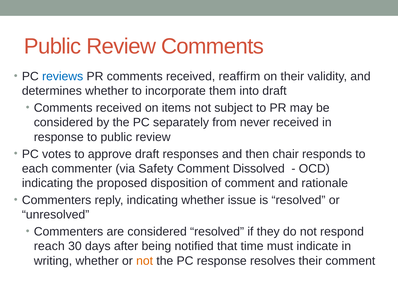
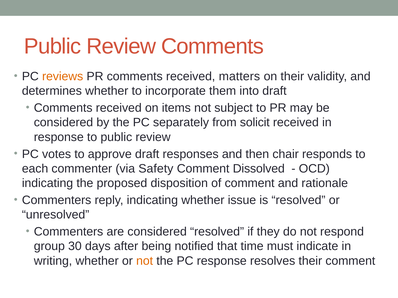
reviews colour: blue -> orange (63, 76)
reaffirm: reaffirm -> matters (239, 76)
never: never -> solicit (255, 123)
reach: reach -> group (49, 247)
